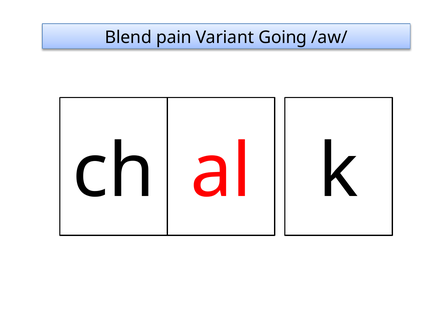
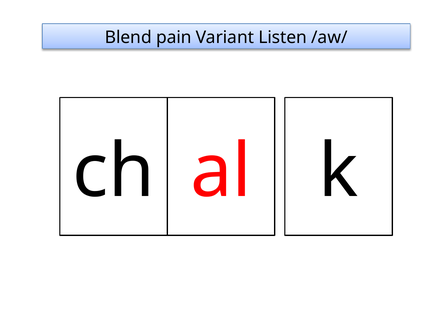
Going: Going -> Listen (283, 37)
